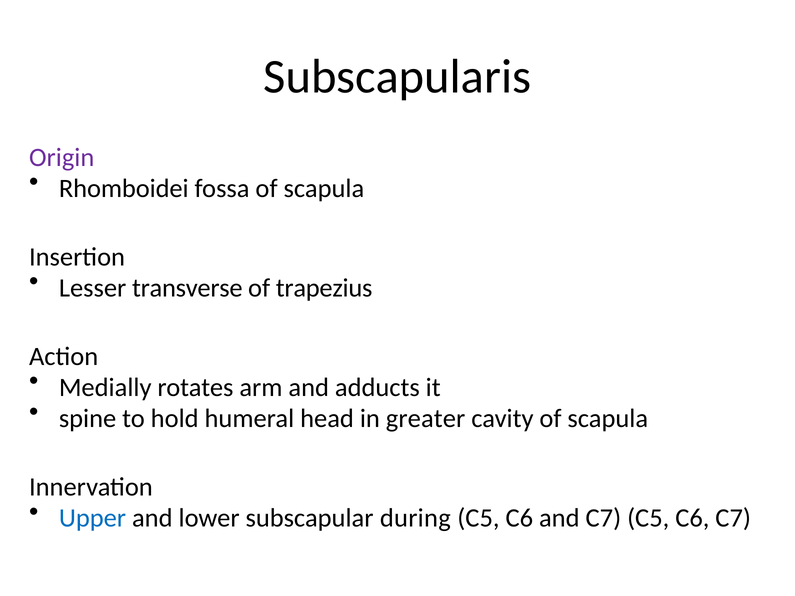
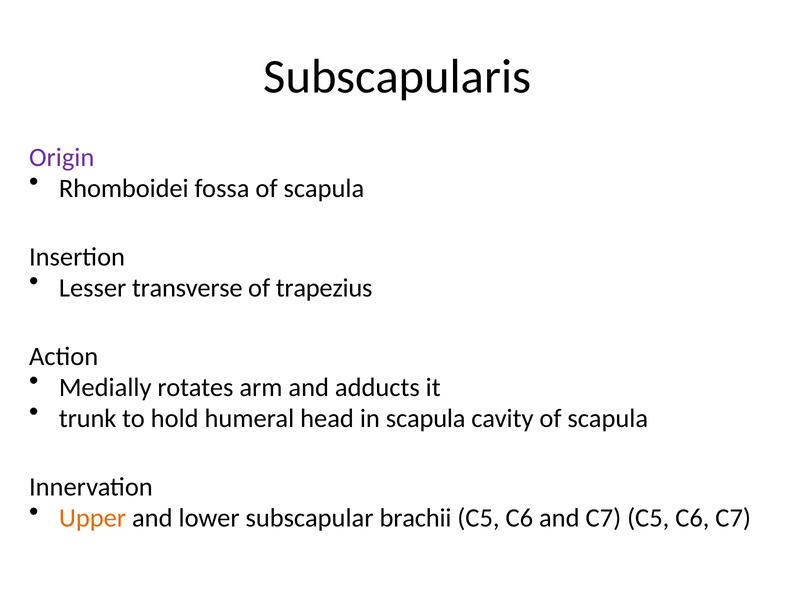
spine: spine -> trunk (88, 419)
in greater: greater -> scapula (426, 419)
Upper colour: blue -> orange (92, 518)
during: during -> brachii (416, 518)
